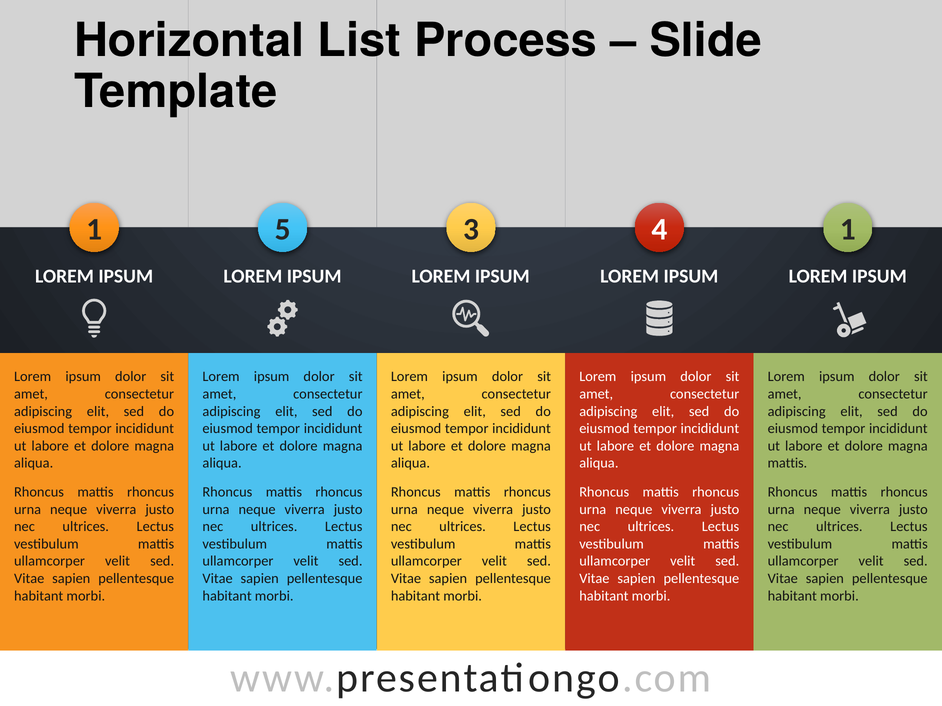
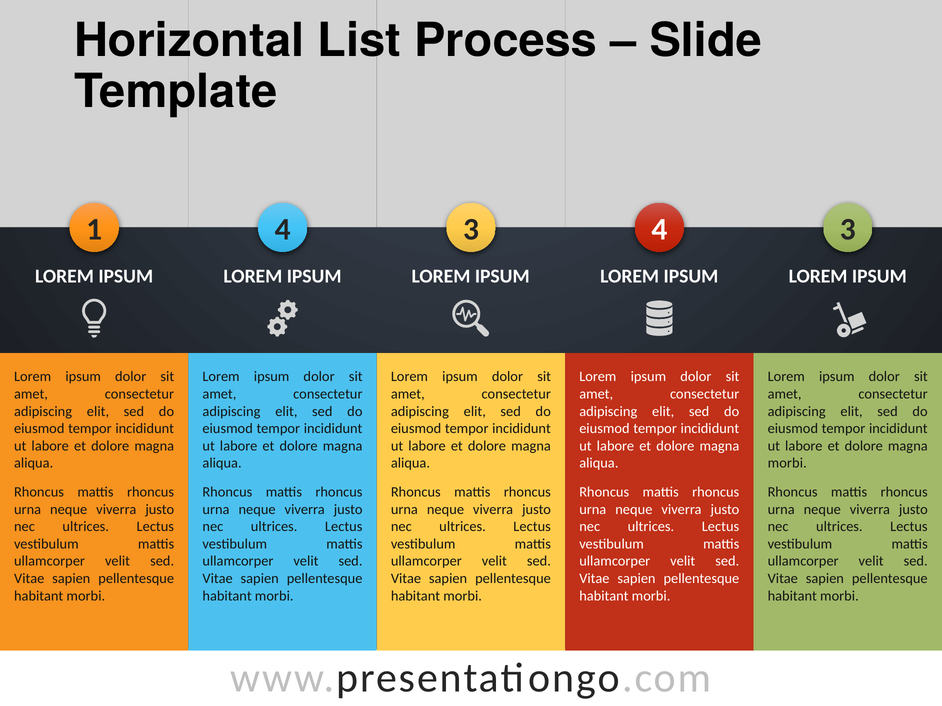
1 5: 5 -> 4 (283, 230)
3 4 1: 1 -> 3 (848, 230)
mattis: mattis -> morbi (787, 463)
